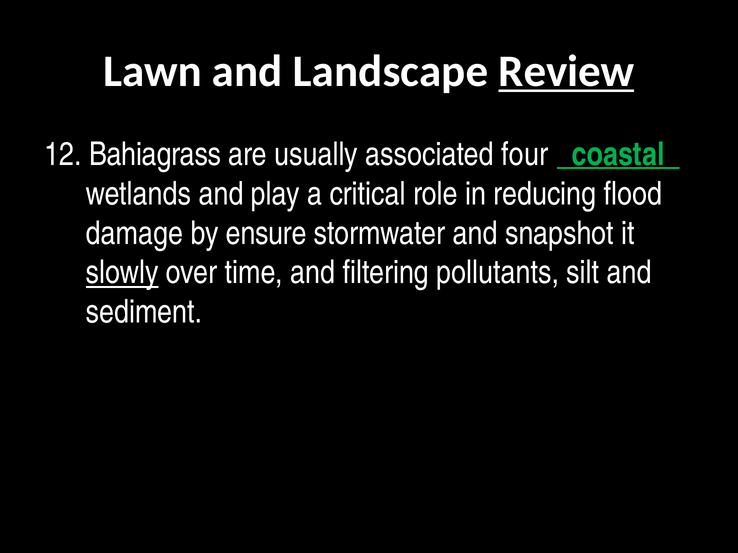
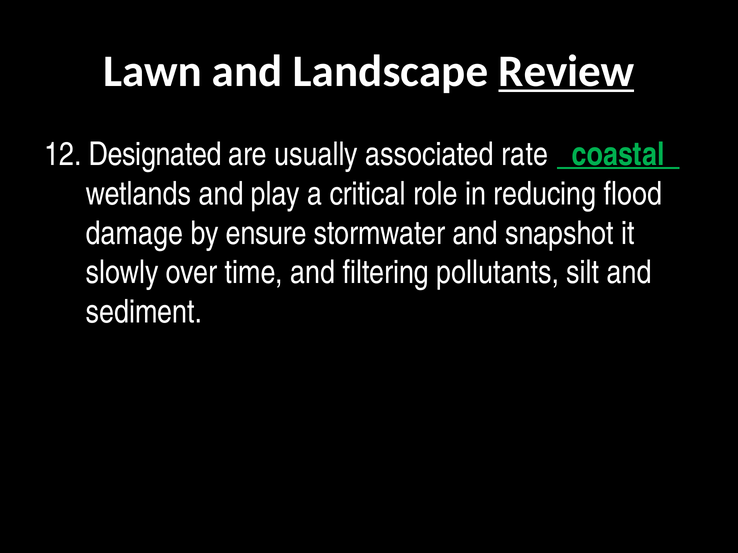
Bahiagrass: Bahiagrass -> Designated (155, 155)
four: four -> rate (525, 155)
slowly underline: present -> none (122, 273)
